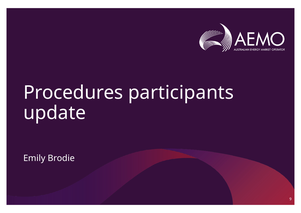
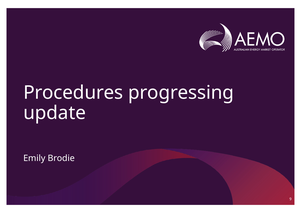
participants: participants -> progressing (181, 93)
